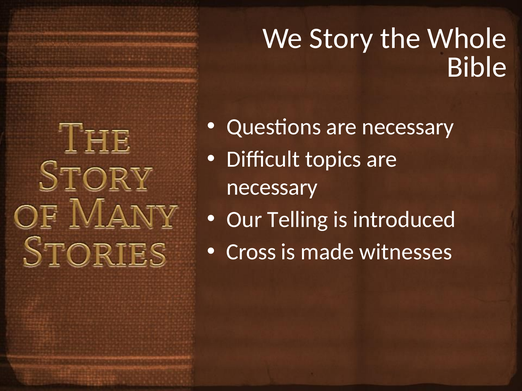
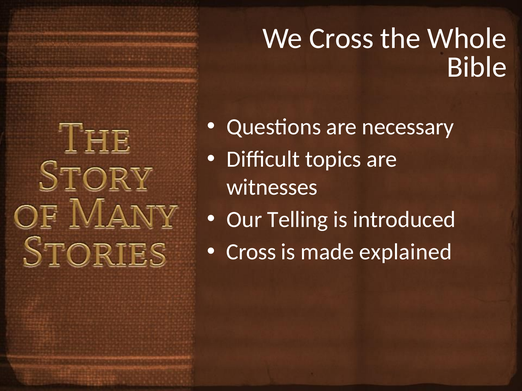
We Story: Story -> Cross (341, 38)
necessary: necessary -> witnesses (272, 187)
witnesses: witnesses -> explained (406, 252)
